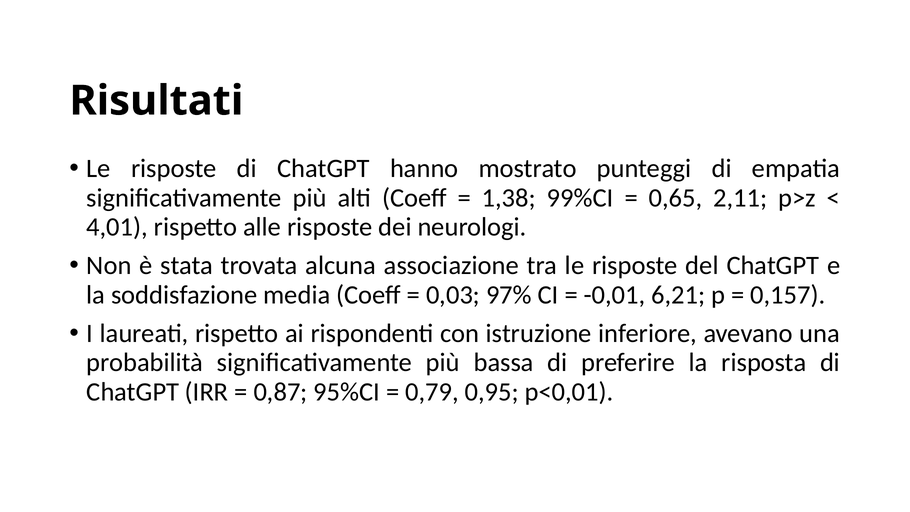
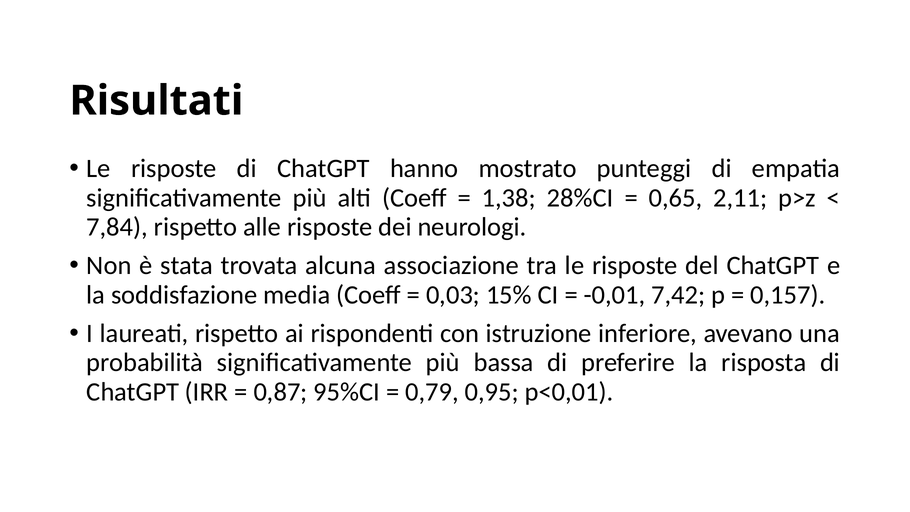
99%CI: 99%CI -> 28%CI (580, 198)
4,01: 4,01 -> 7,84 (117, 227)
97%: 97% -> 15% (509, 295)
6,21: 6,21 -> 7,42 (678, 295)
